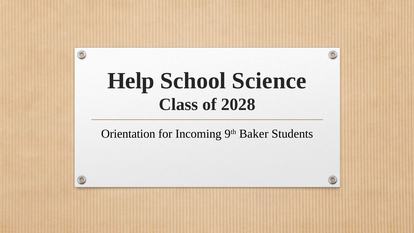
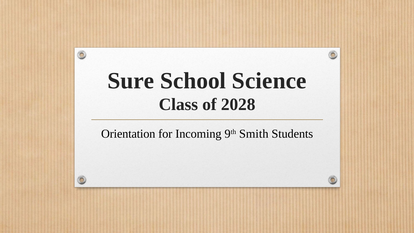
Help: Help -> Sure (131, 81)
Baker: Baker -> Smith (254, 134)
